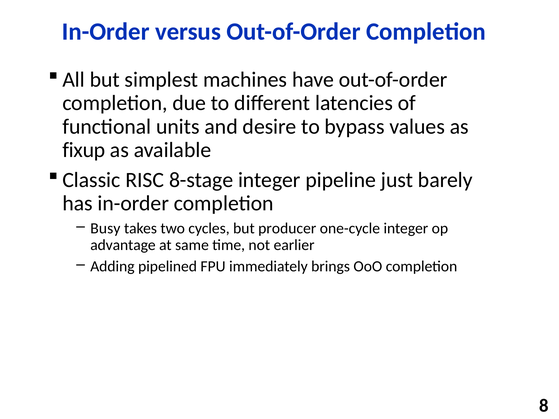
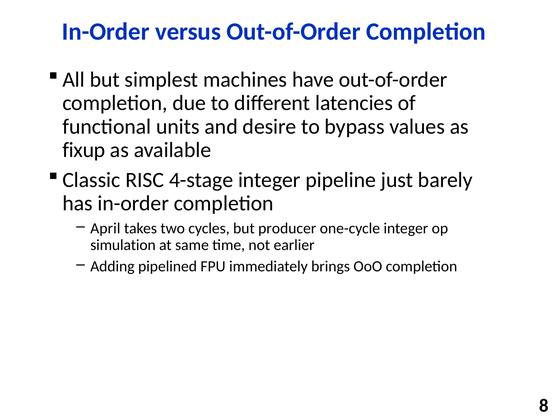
8-stage: 8-stage -> 4-stage (201, 180)
Busy: Busy -> April (105, 228)
advantage: advantage -> simulation (123, 245)
